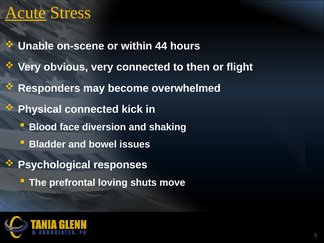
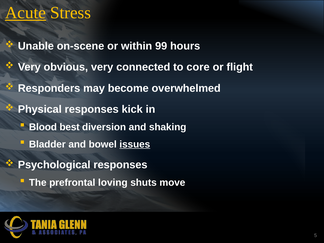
44: 44 -> 99 (161, 46)
then: then -> core (198, 67)
Physical connected: connected -> responses (92, 109)
face: face -> best (70, 127)
issues underline: none -> present (135, 144)
